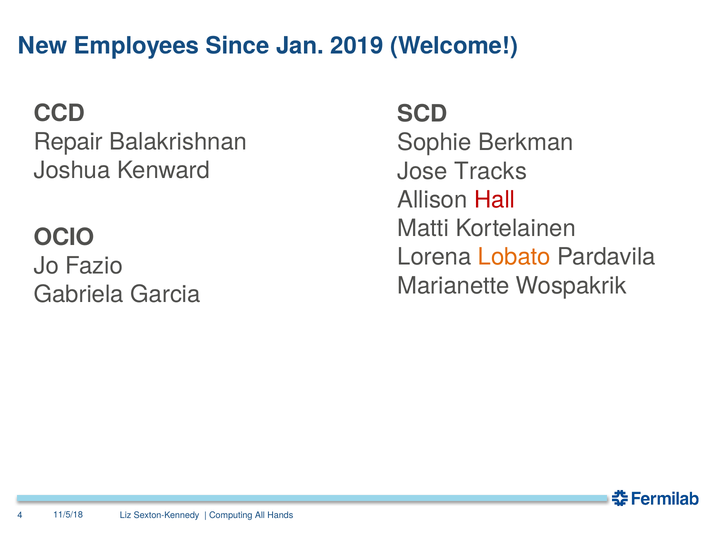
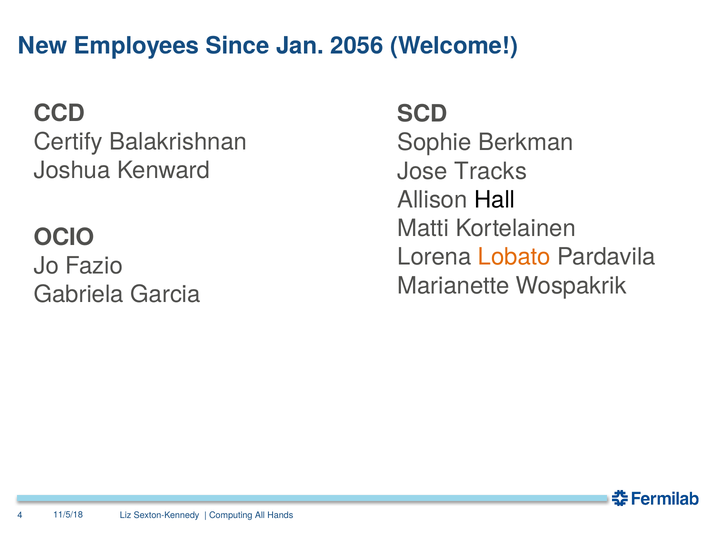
2019: 2019 -> 2056 (357, 46)
Repair: Repair -> Certify (68, 142)
Hall colour: red -> black (495, 200)
